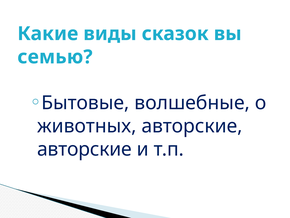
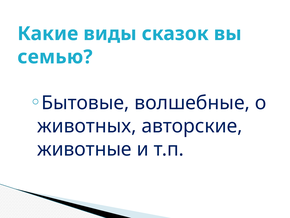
авторские: авторские -> животные (84, 149)
